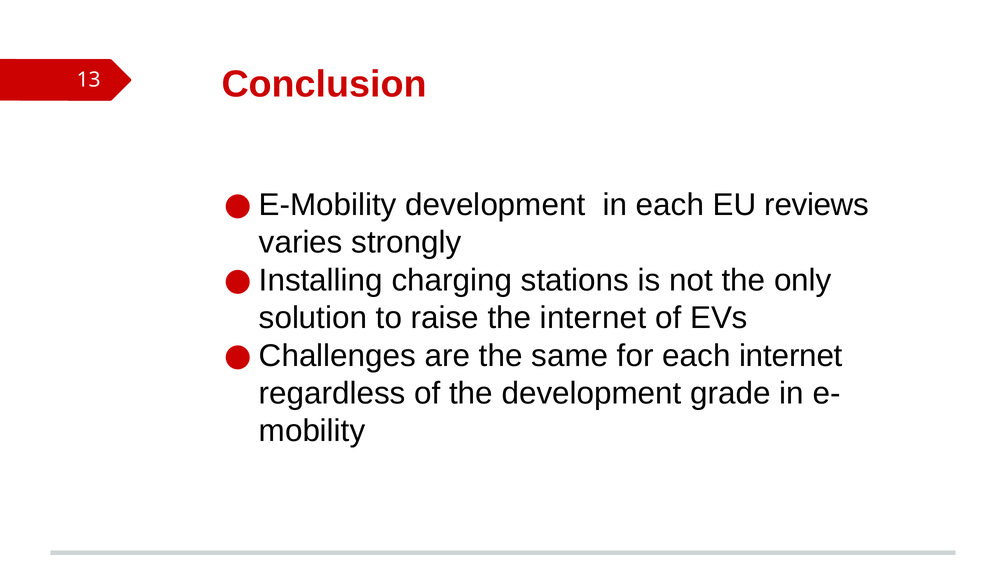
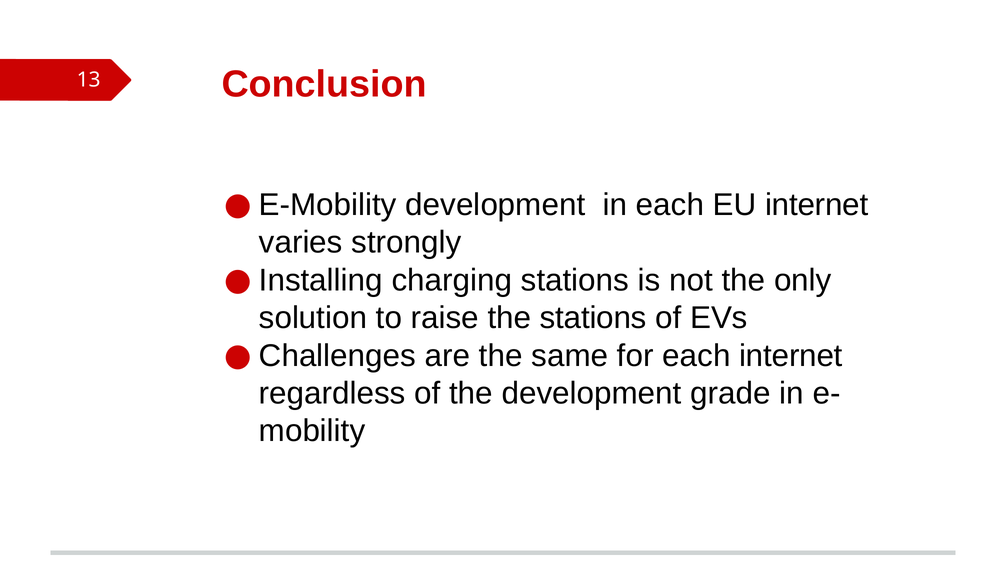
EU reviews: reviews -> internet (817, 205)
the internet: internet -> stations (593, 318)
